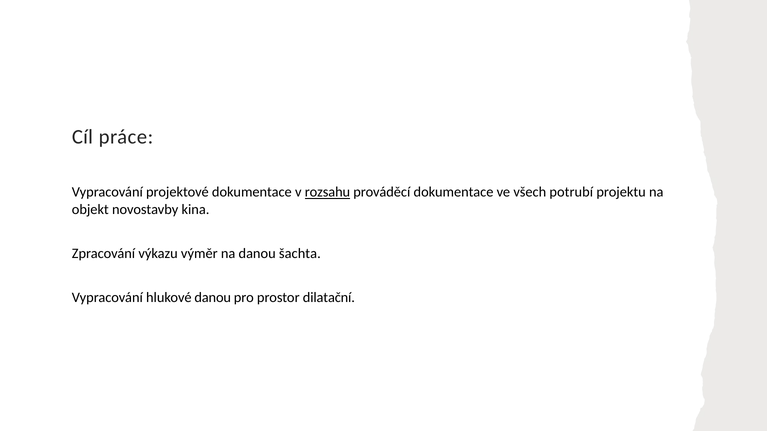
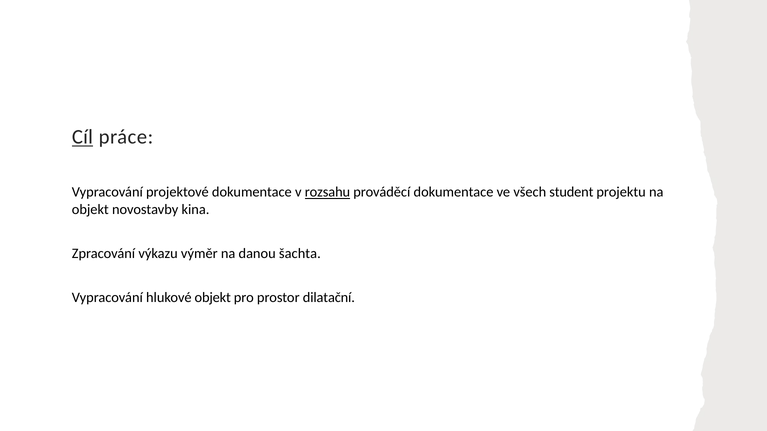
Cíl underline: none -> present (82, 137)
potrubí: potrubí -> student (571, 192)
hlukové danou: danou -> objekt (213, 298)
